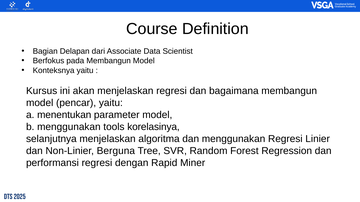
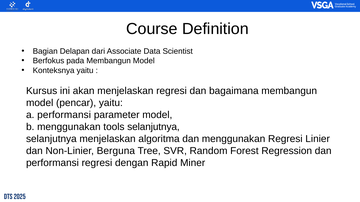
a menentukan: menentukan -> performansi (64, 115)
tools korelasinya: korelasinya -> selanjutnya (153, 127)
